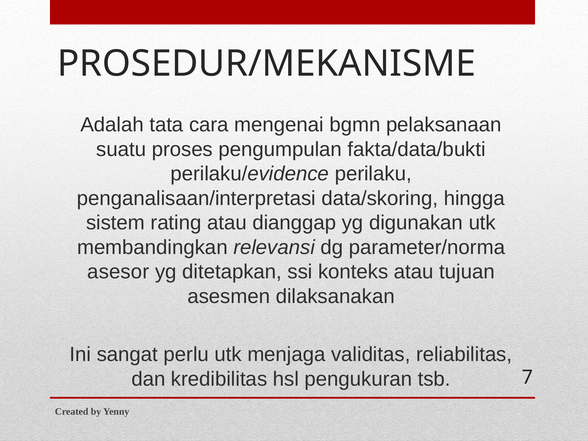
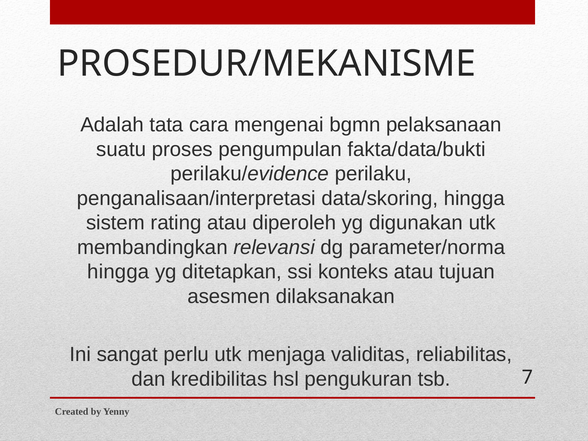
dianggap: dianggap -> diperoleh (294, 223)
asesor: asesor -> hingga (118, 272)
